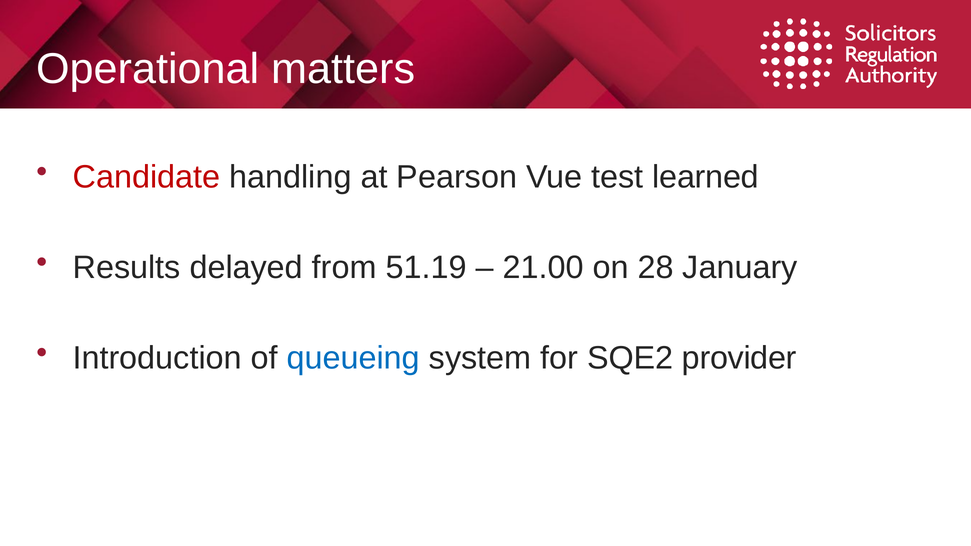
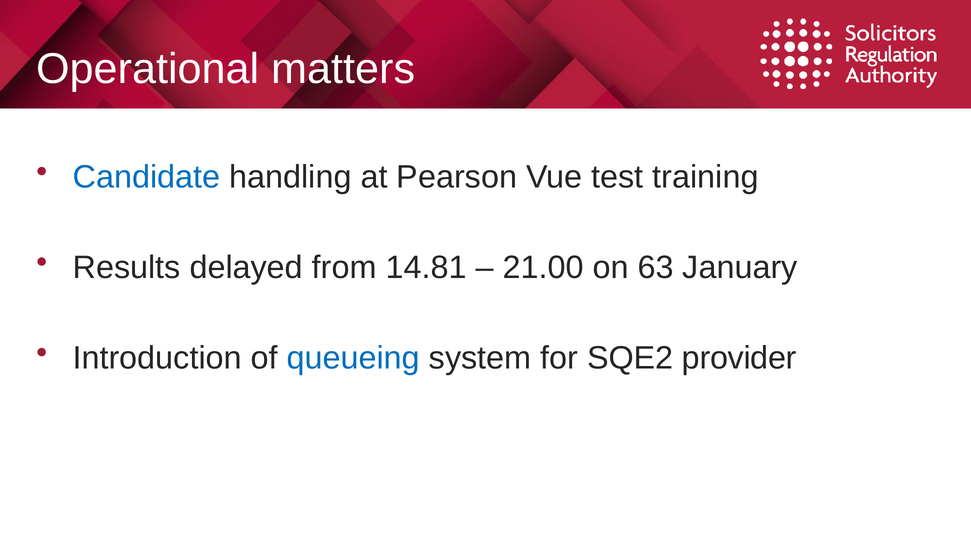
Candidate colour: red -> blue (147, 177)
learned: learned -> training (706, 177)
51.19: 51.19 -> 14.81 (426, 268)
28: 28 -> 63 (656, 268)
